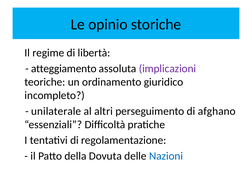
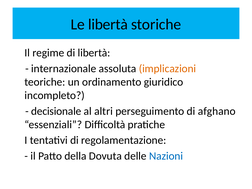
Le opinio: opinio -> libertà (108, 24)
atteggiamento: atteggiamento -> internazionale (64, 69)
implicazioni colour: purple -> orange (167, 69)
unilaterale: unilaterale -> decisionale (56, 111)
